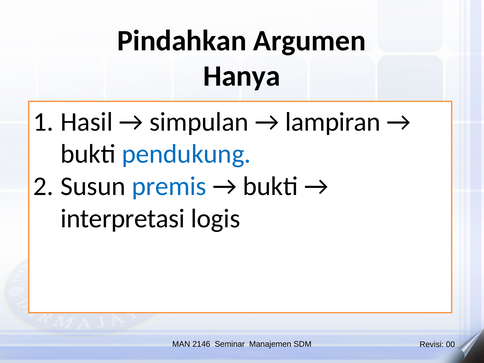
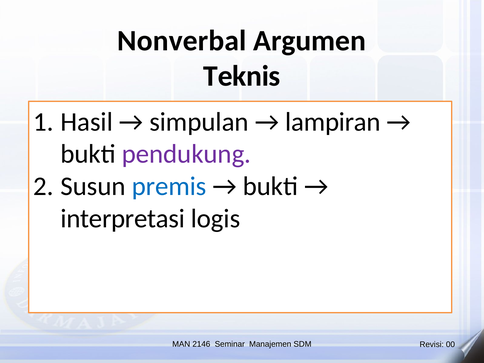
Pindahkan: Pindahkan -> Nonverbal (182, 41)
Hanya: Hanya -> Teknis (242, 76)
pendukung colour: blue -> purple (186, 154)
